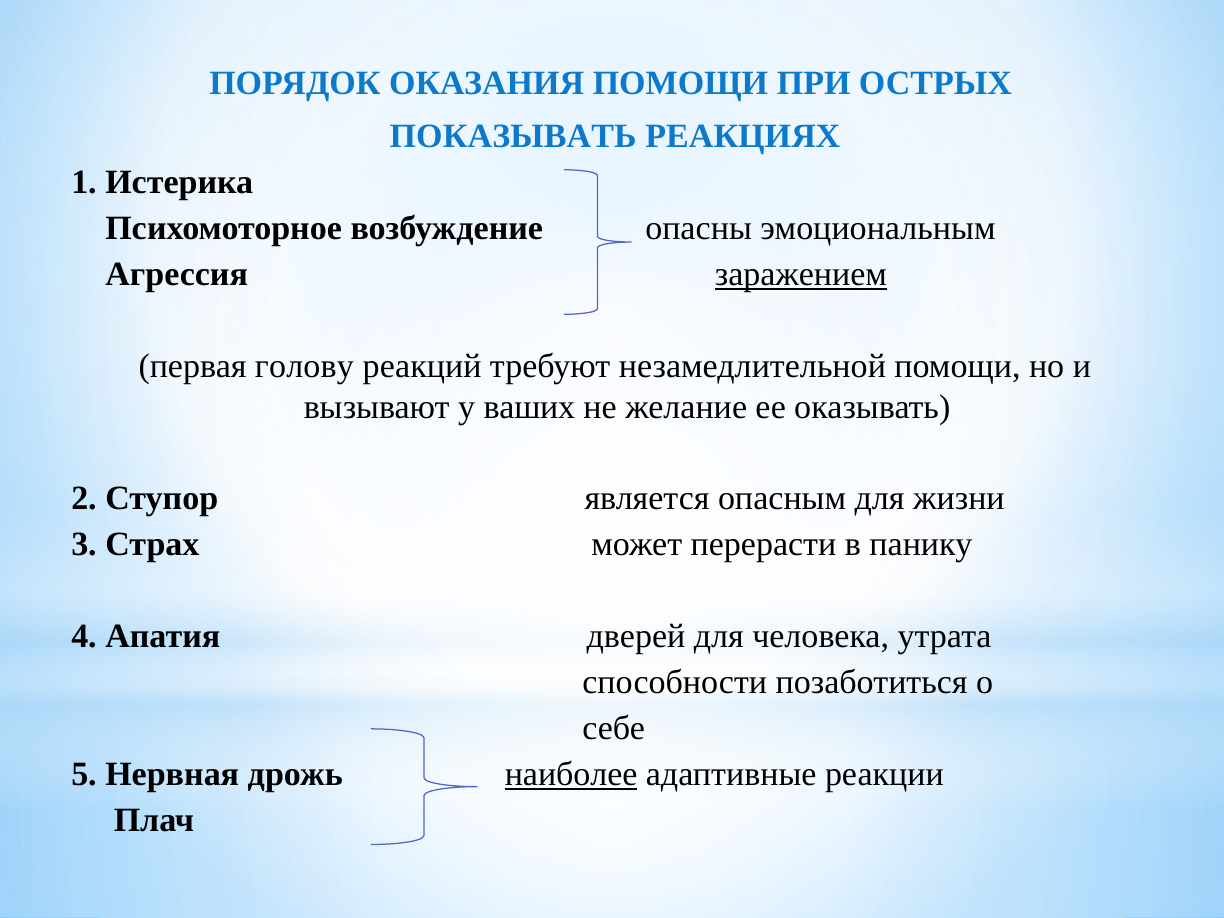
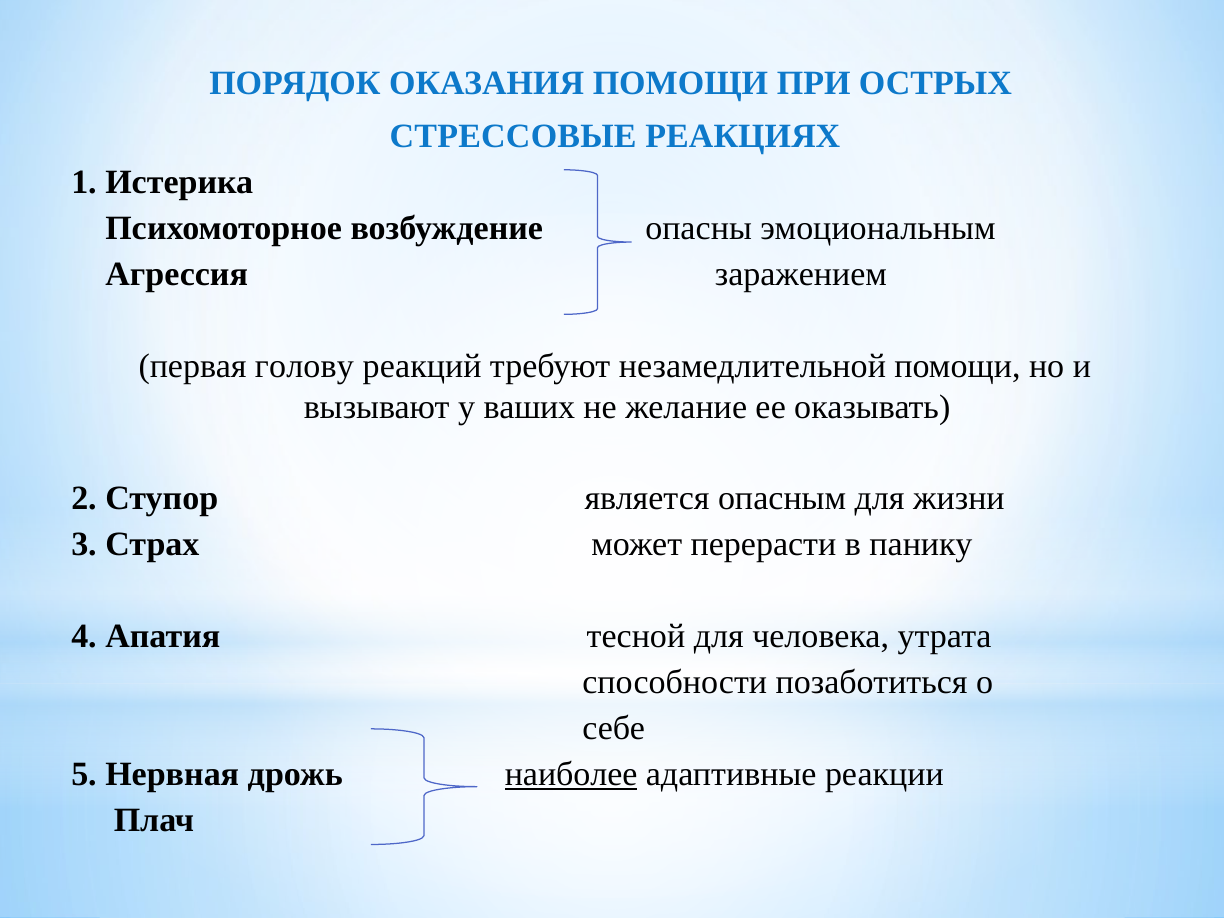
ПОКАЗЫВАТЬ: ПОКАЗЫВАТЬ -> СТРЕССОВЫЕ (513, 136)
заражением underline: present -> none (801, 274)
дверей: дверей -> тесной (636, 637)
